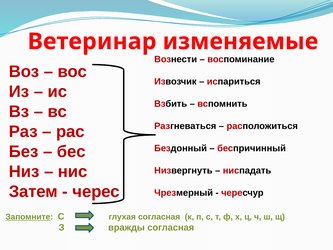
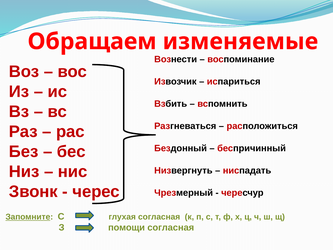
Ветеринар: Ветеринар -> Обращаем (92, 41)
Затем: Затем -> Звонк (33, 191)
вражды: вражды -> помощи (127, 227)
